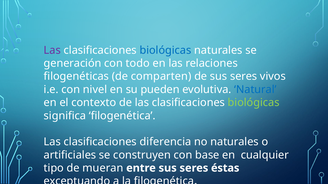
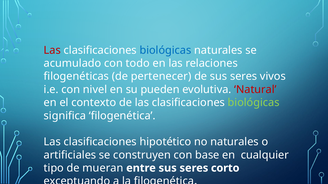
Las colour: purple -> red (52, 50)
generación: generación -> acumulado (73, 63)
comparten: comparten -> pertenecer (161, 77)
Natural colour: blue -> red (255, 90)
diferencia: diferencia -> hipotético (165, 142)
éstas: éstas -> corto (225, 168)
